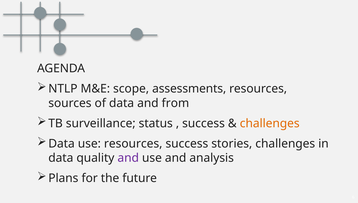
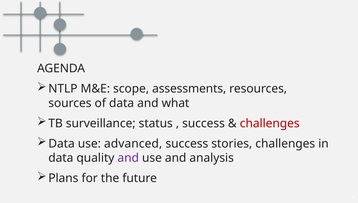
from: from -> what (175, 103)
challenges colour: orange -> red (270, 123)
use resources: resources -> advanced (133, 144)
